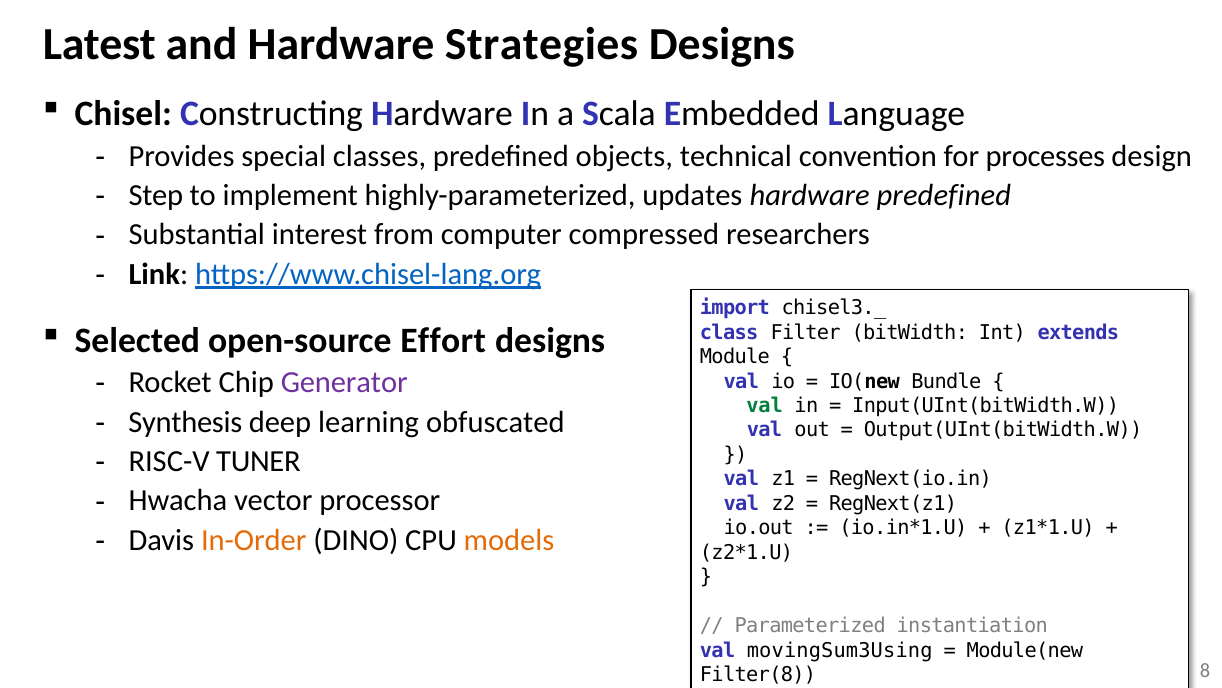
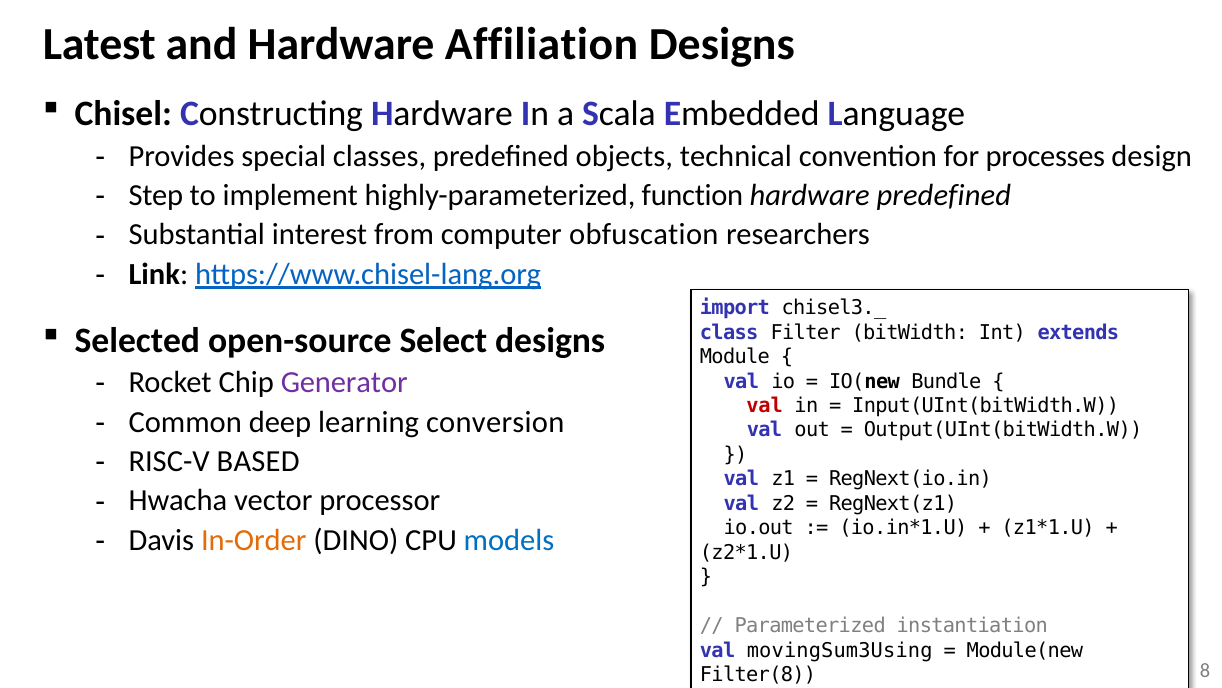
Strategies: Strategies -> Affiliation (542, 45)
updates: updates -> function (692, 195)
compressed: compressed -> obfuscation (644, 235)
Effort: Effort -> Select (443, 340)
val colour: green -> red (765, 405)
Synthesis: Synthesis -> Common (185, 422)
obfuscated: obfuscated -> conversion (495, 422)
TUNER: TUNER -> BASED (258, 461)
models colour: orange -> blue (509, 540)
